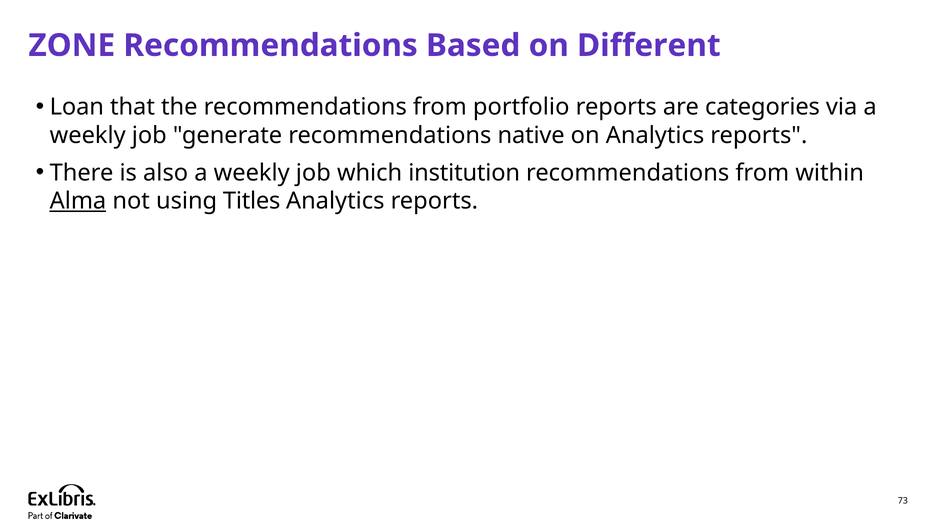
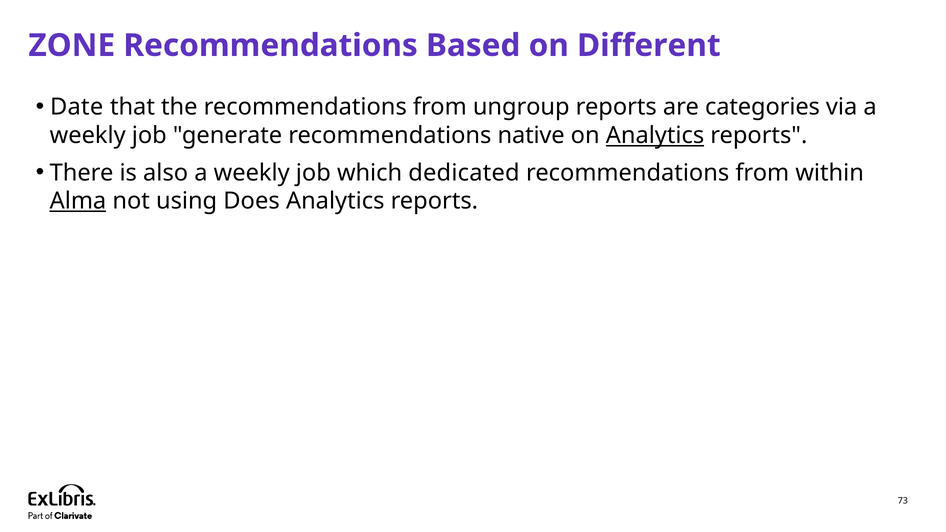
Loan: Loan -> Date (77, 107)
portfolio: portfolio -> ungroup (521, 107)
Analytics underline: none -> present (655, 136)
institution: institution -> dedicated (464, 173)
Titles: Titles -> Does (252, 201)
